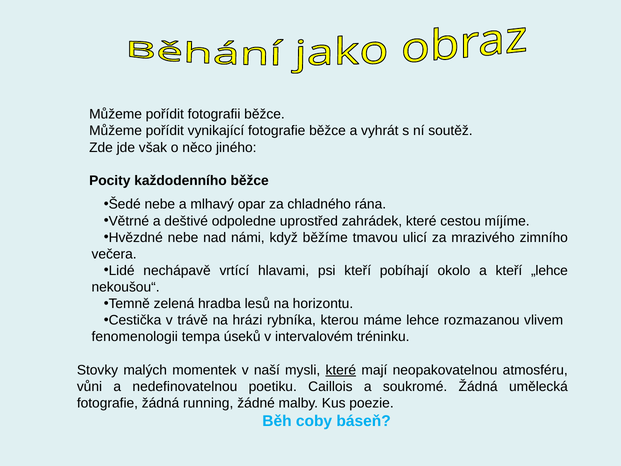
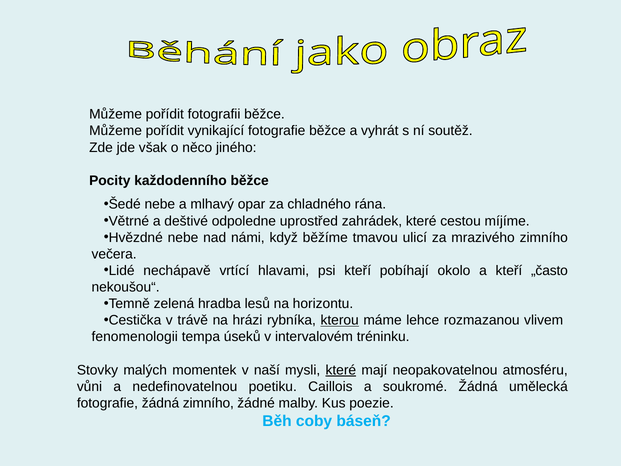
„lehce: „lehce -> „často (549, 271)
kterou underline: none -> present (340, 320)
žádná running: running -> zimního (208, 403)
